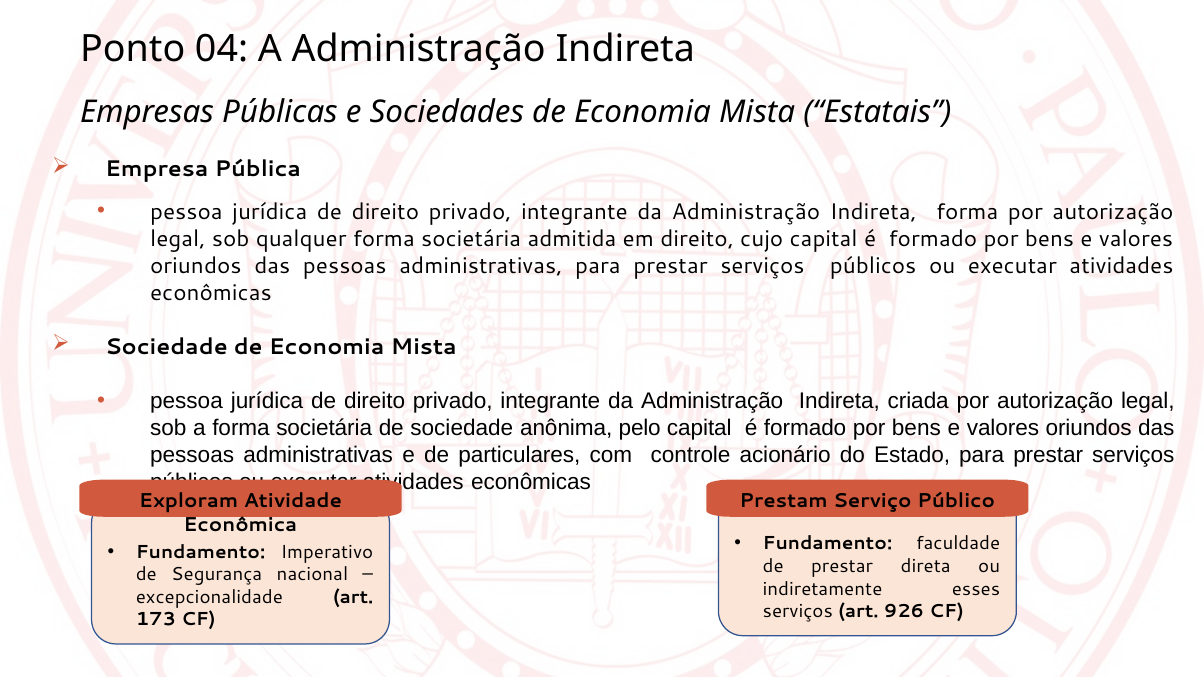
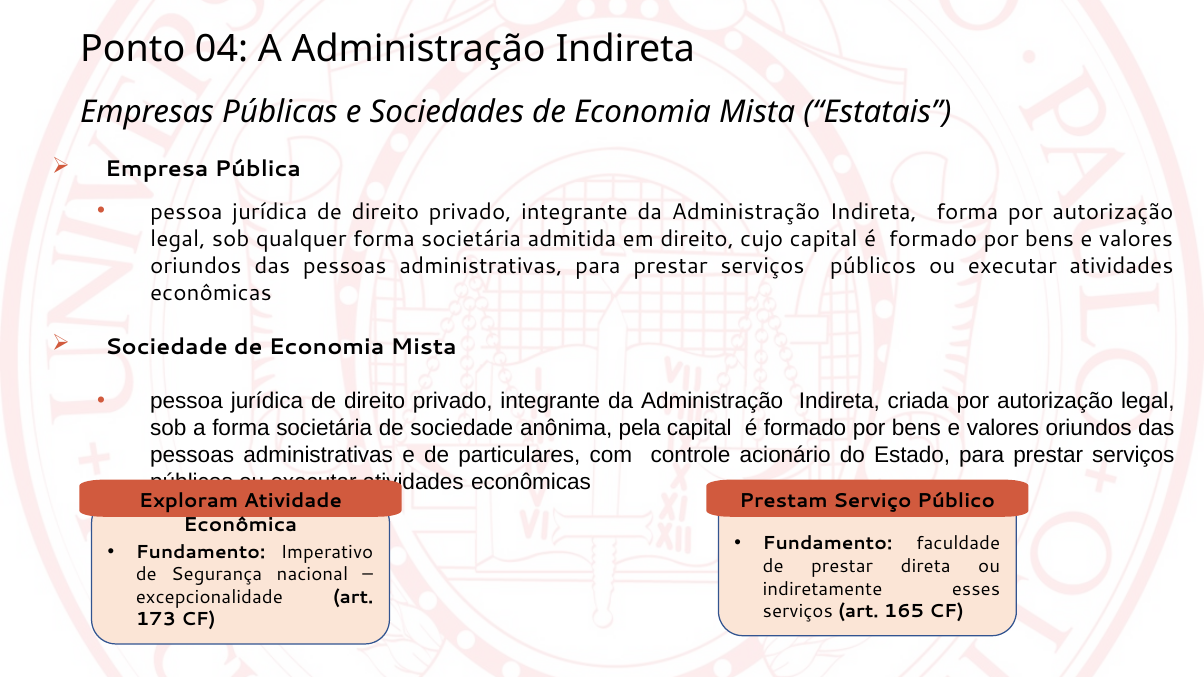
pelo: pelo -> pela (640, 428)
926: 926 -> 165 (904, 612)
